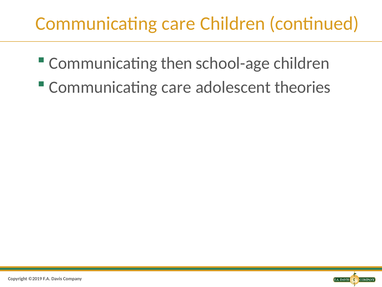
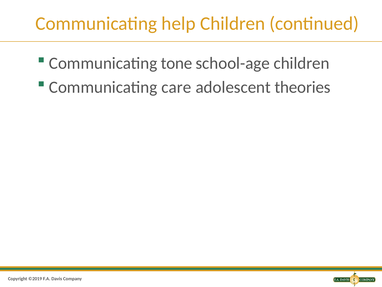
care: care -> help (179, 24)
then: then -> tone (177, 63)
